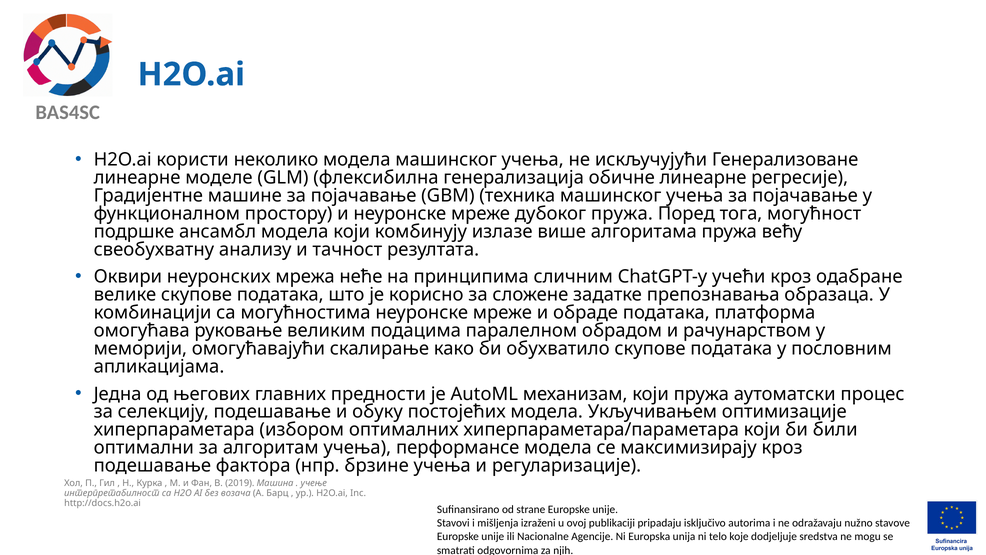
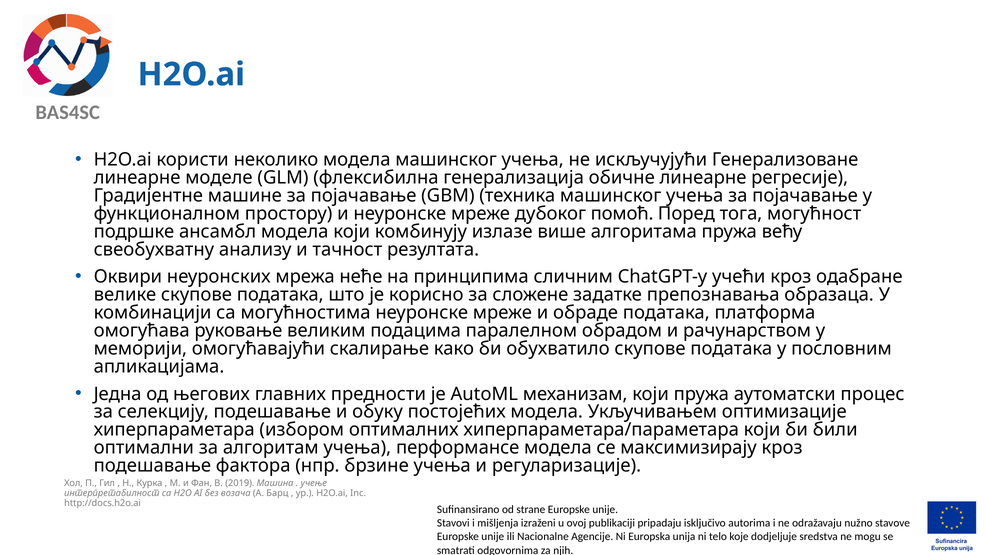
дубоког пружа: пружа -> помоћ (622, 214)
